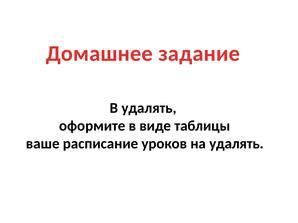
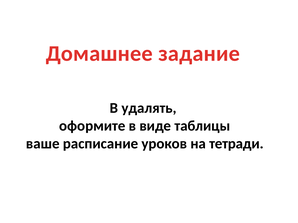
на удалять: удалять -> тетради (236, 144)
